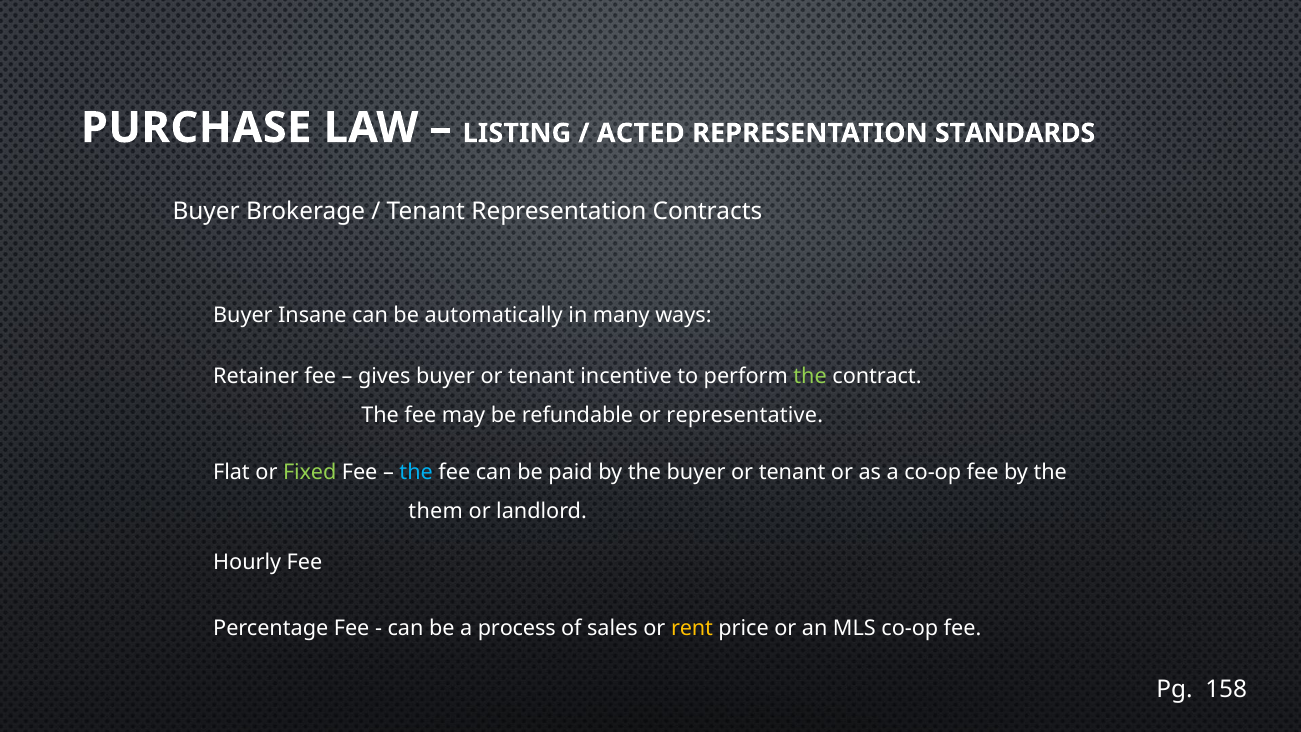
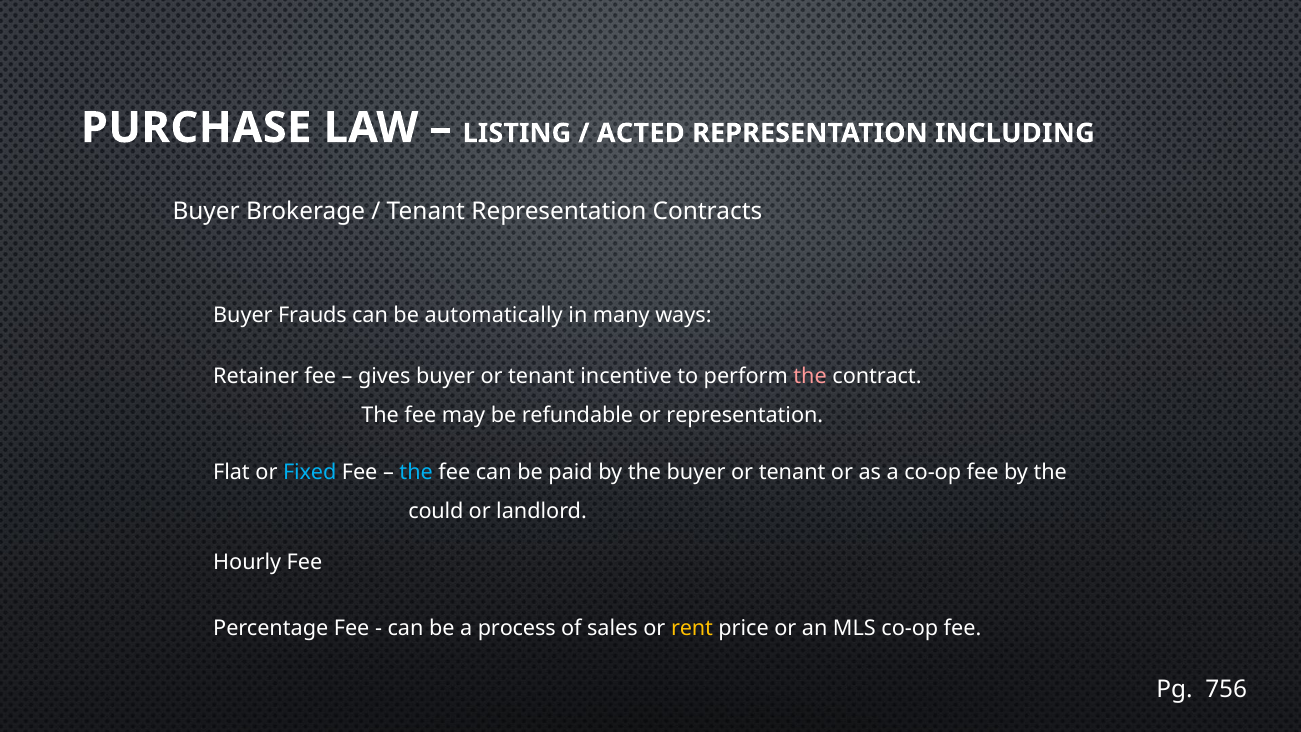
STANDARDS: STANDARDS -> INCLUDING (1015, 133)
Insane: Insane -> Frauds (312, 316)
the colour: light green -> pink (810, 377)
or representative: representative -> representation (745, 416)
Fixed colour: light green -> light blue (310, 472)
them: them -> could (436, 511)
158: 158 -> 756 (1226, 689)
